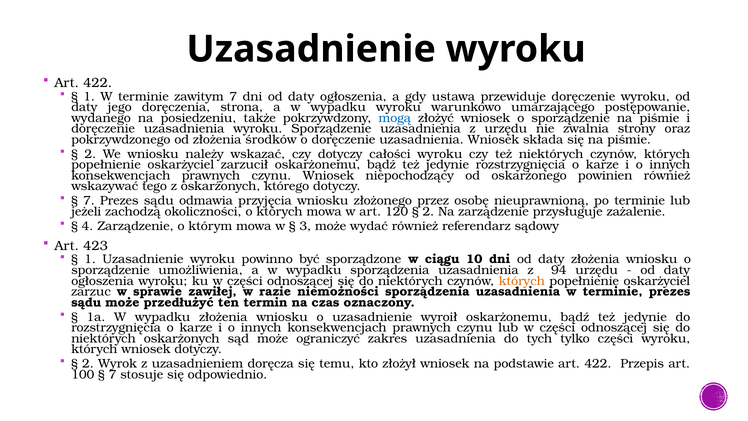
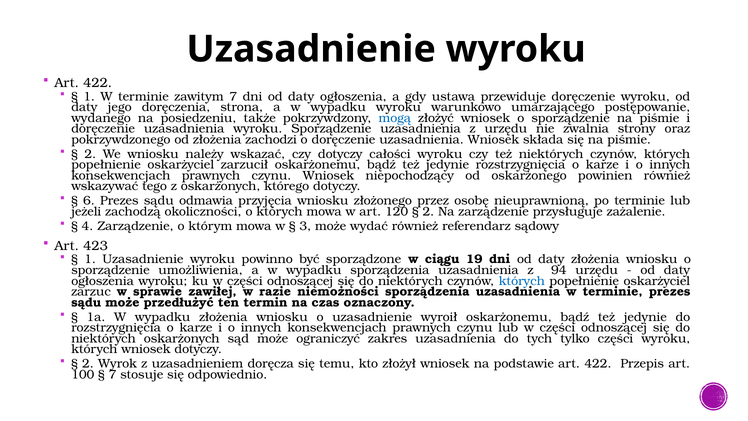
środków: środków -> zachodzi (271, 139)
7: 7 -> 6 (89, 201)
10: 10 -> 19 (474, 259)
których colour: orange -> blue (522, 281)
